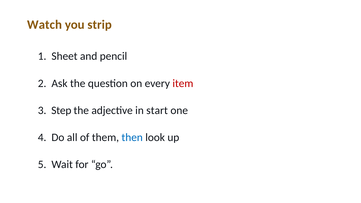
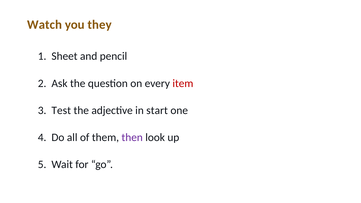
strip: strip -> they (100, 25)
Step: Step -> Test (61, 110)
then colour: blue -> purple (132, 137)
